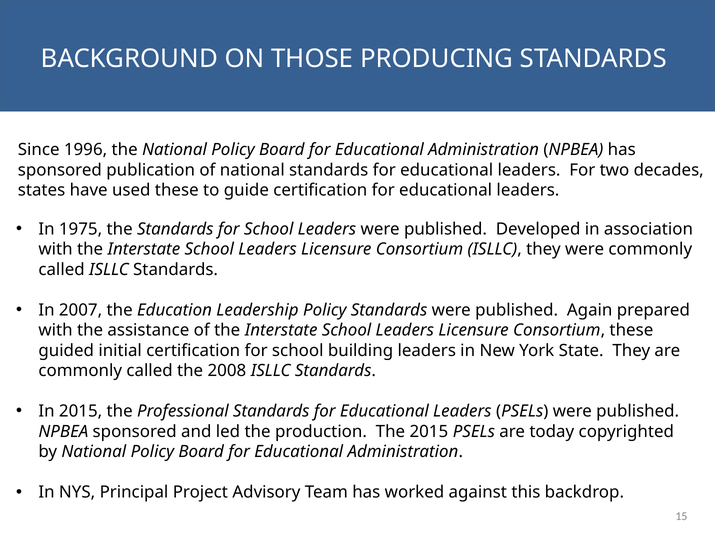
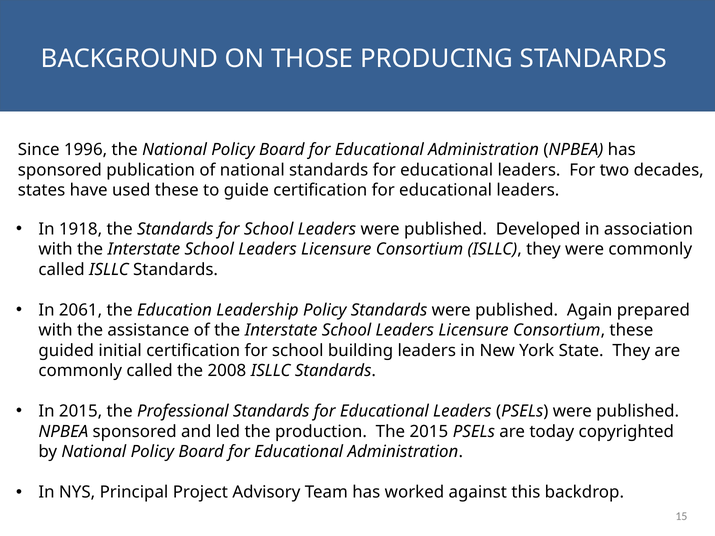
1975: 1975 -> 1918 (81, 229)
2007: 2007 -> 2061 (81, 310)
